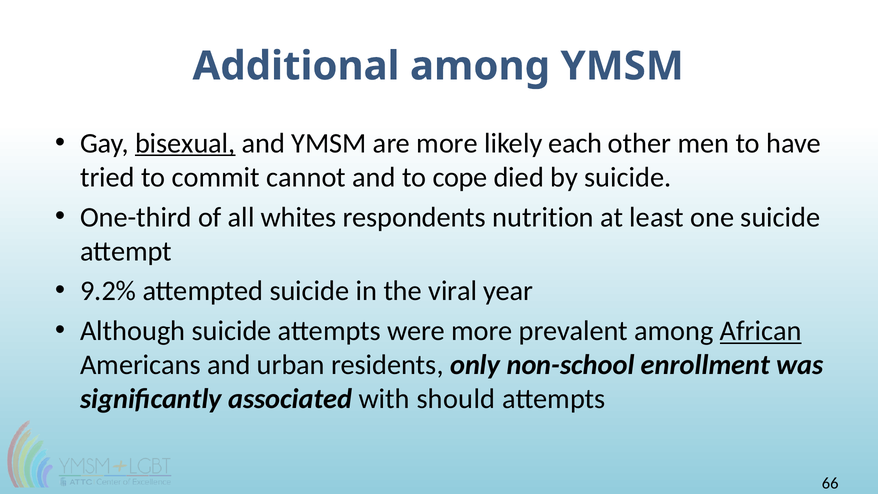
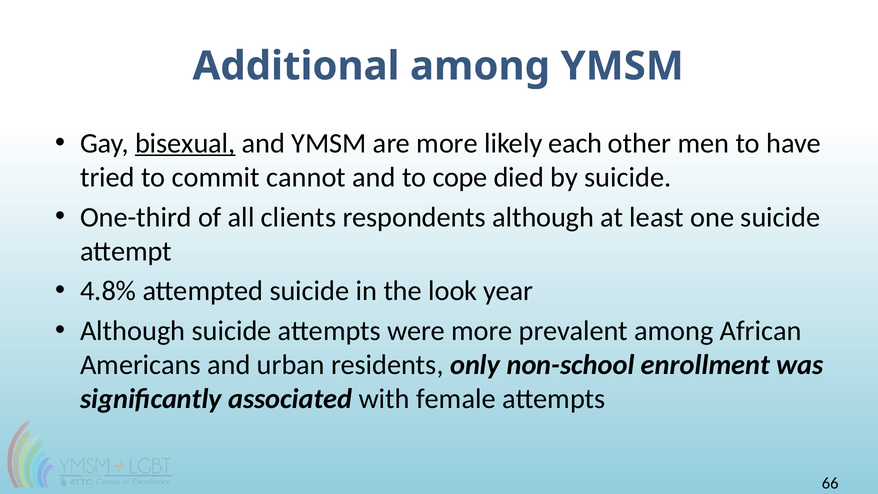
whites: whites -> clients (299, 217)
respondents nutrition: nutrition -> although (543, 217)
9.2%: 9.2% -> 4.8% (108, 291)
viral: viral -> look (453, 291)
African underline: present -> none (761, 331)
should: should -> female (456, 399)
